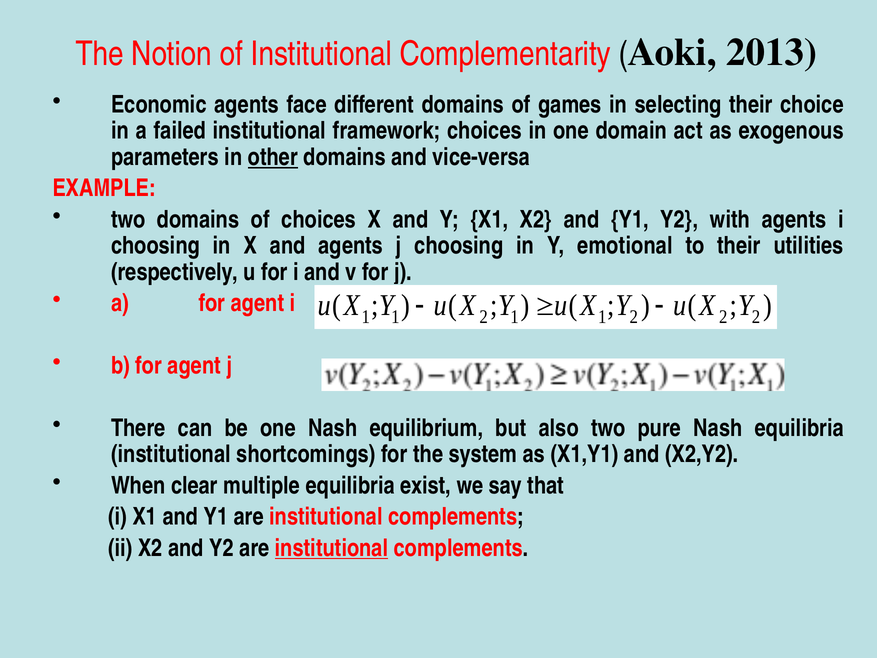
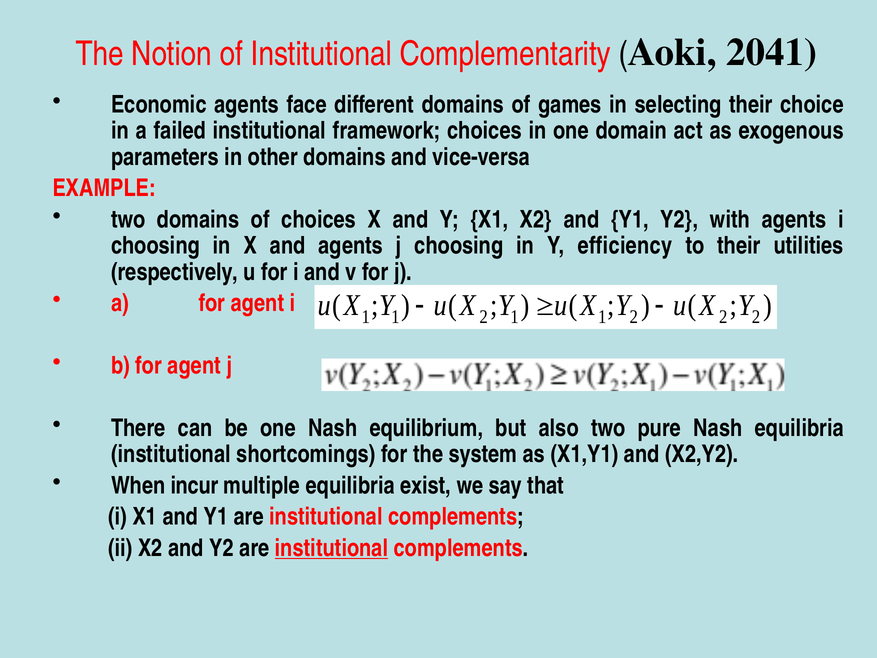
2013: 2013 -> 2041 (772, 52)
other underline: present -> none (273, 157)
emotional: emotional -> efficiency (625, 246)
clear: clear -> incur (194, 485)
